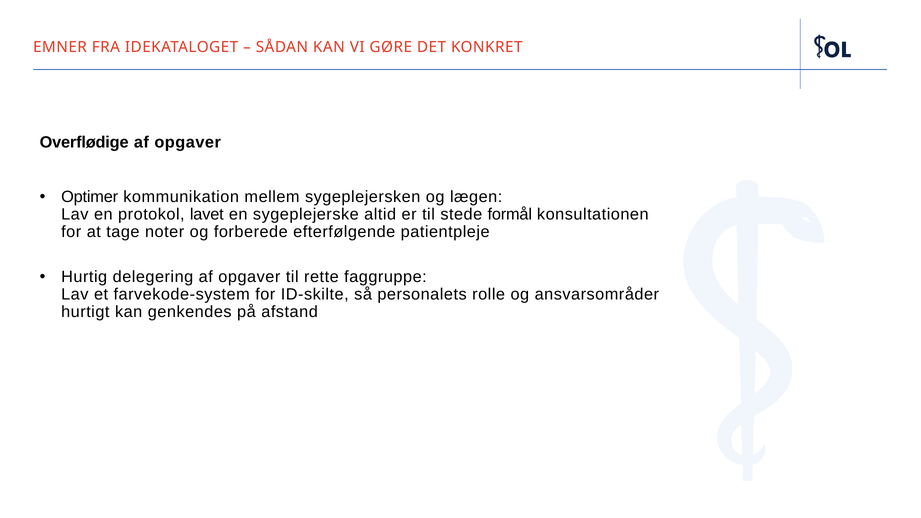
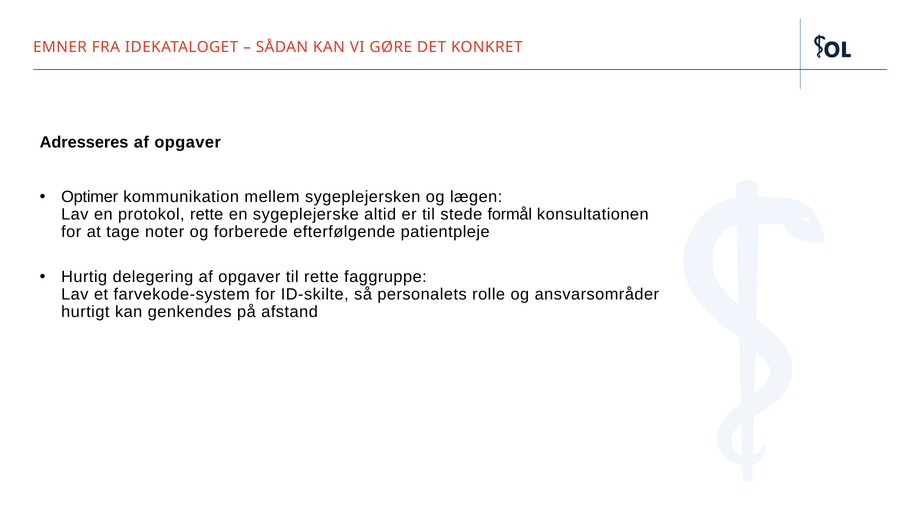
Overflødige: Overflødige -> Adresseres (84, 142)
protokol lavet: lavet -> rette (207, 214)
